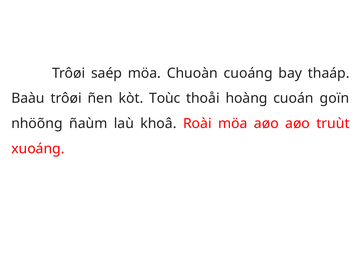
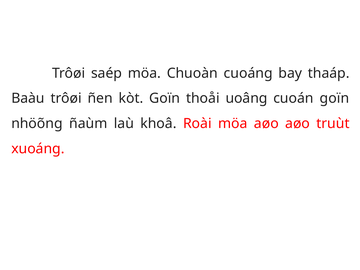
kòt Toùc: Toùc -> Goïn (165, 98)
hoàng: hoàng -> uoâng (246, 98)
